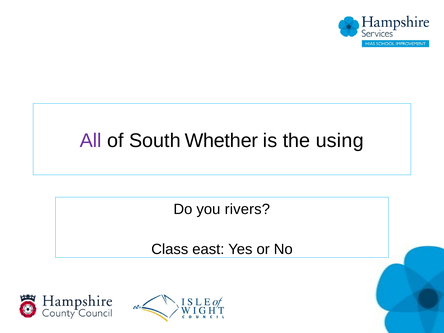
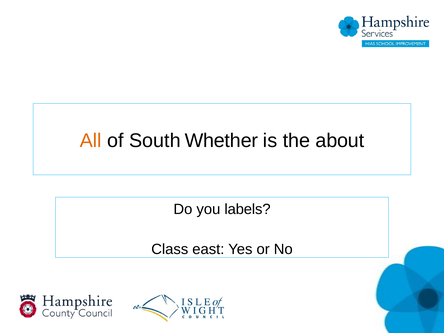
All colour: purple -> orange (91, 140)
using: using -> about (340, 140)
rivers: rivers -> labels (248, 209)
